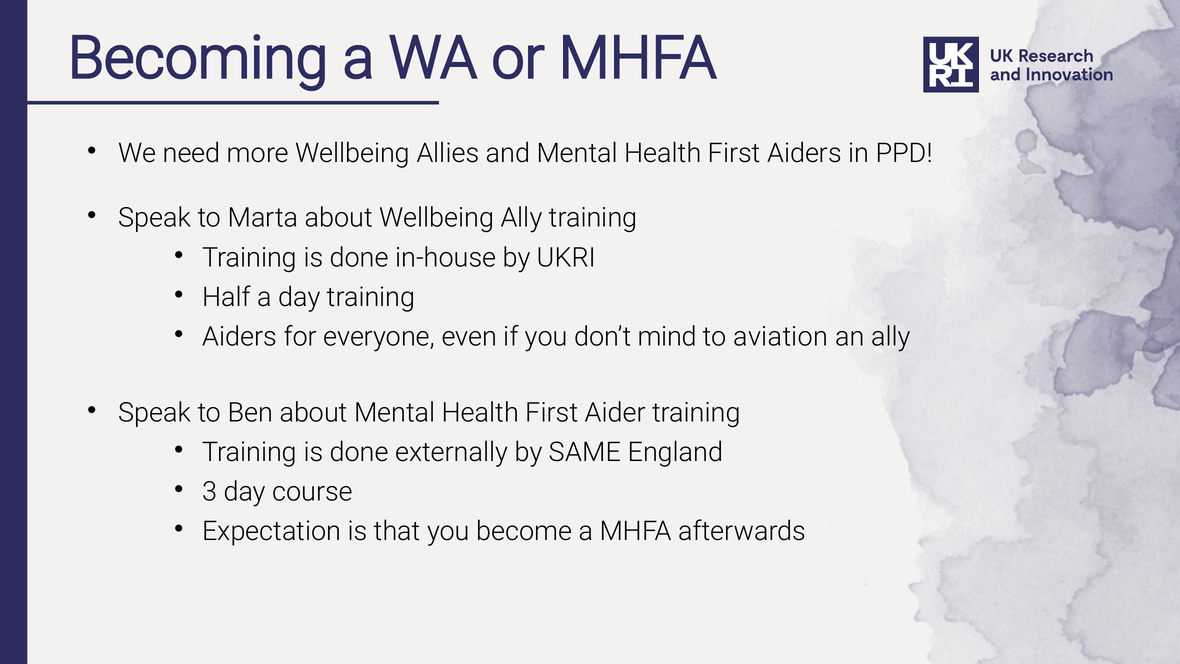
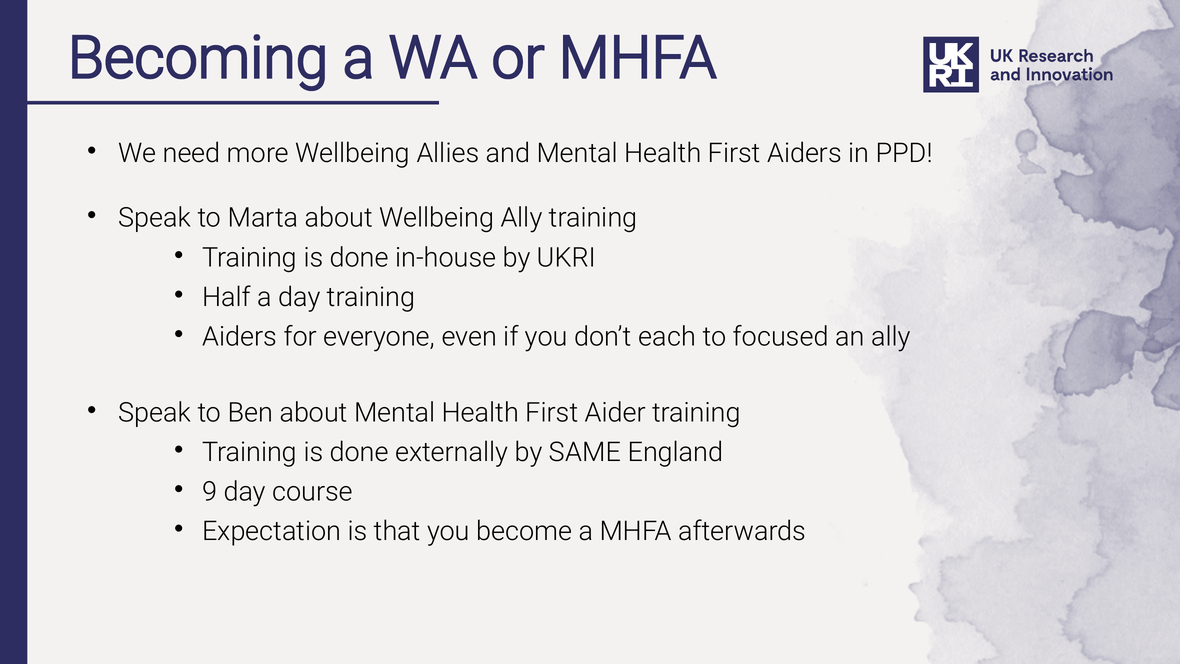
mind: mind -> each (667, 337)
aviation: aviation -> focused (781, 337)
3: 3 -> 9 (210, 492)
